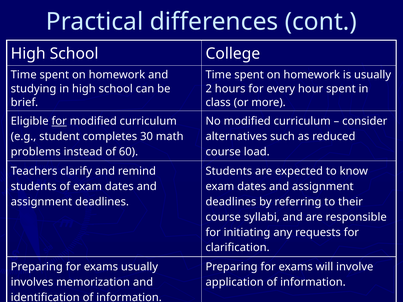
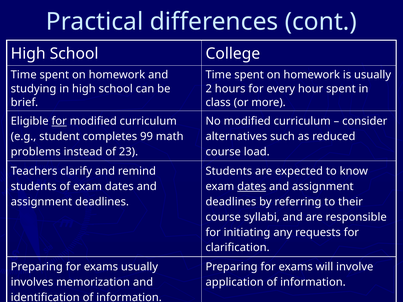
30: 30 -> 99 (147, 137)
60: 60 -> 23 (129, 152)
dates underline: none -> present (252, 187)
